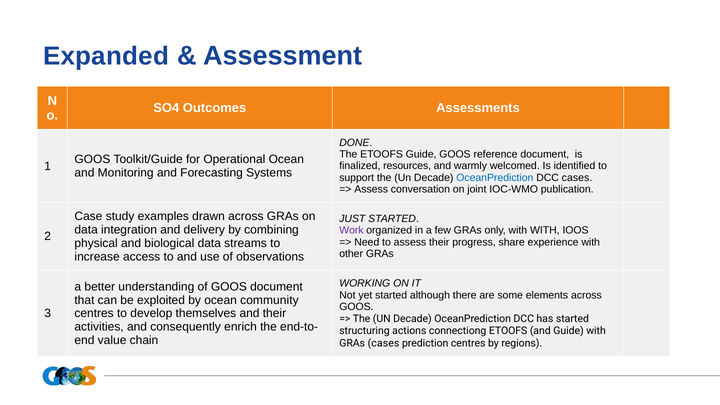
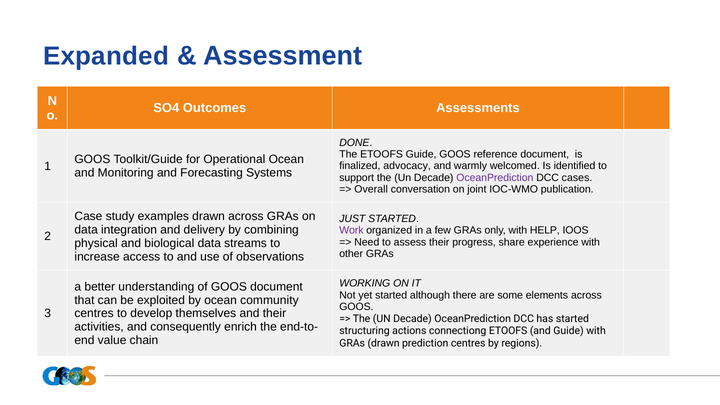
resources: resources -> advocacy (407, 166)
OceanPrediction colour: blue -> purple (495, 178)
Assess: Assess -> Overall (371, 189)
with WITH: WITH -> HELP (545, 231)
GRAs cases: cases -> drawn (384, 343)
